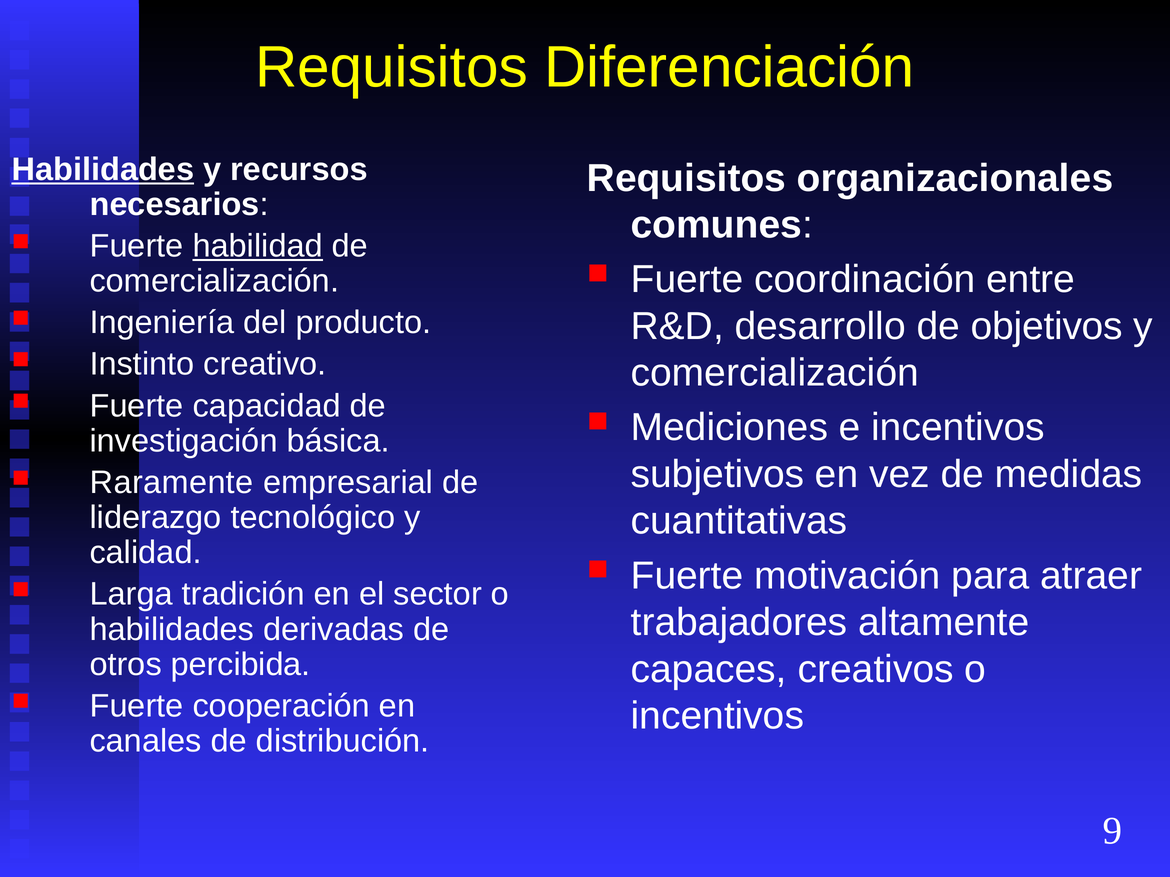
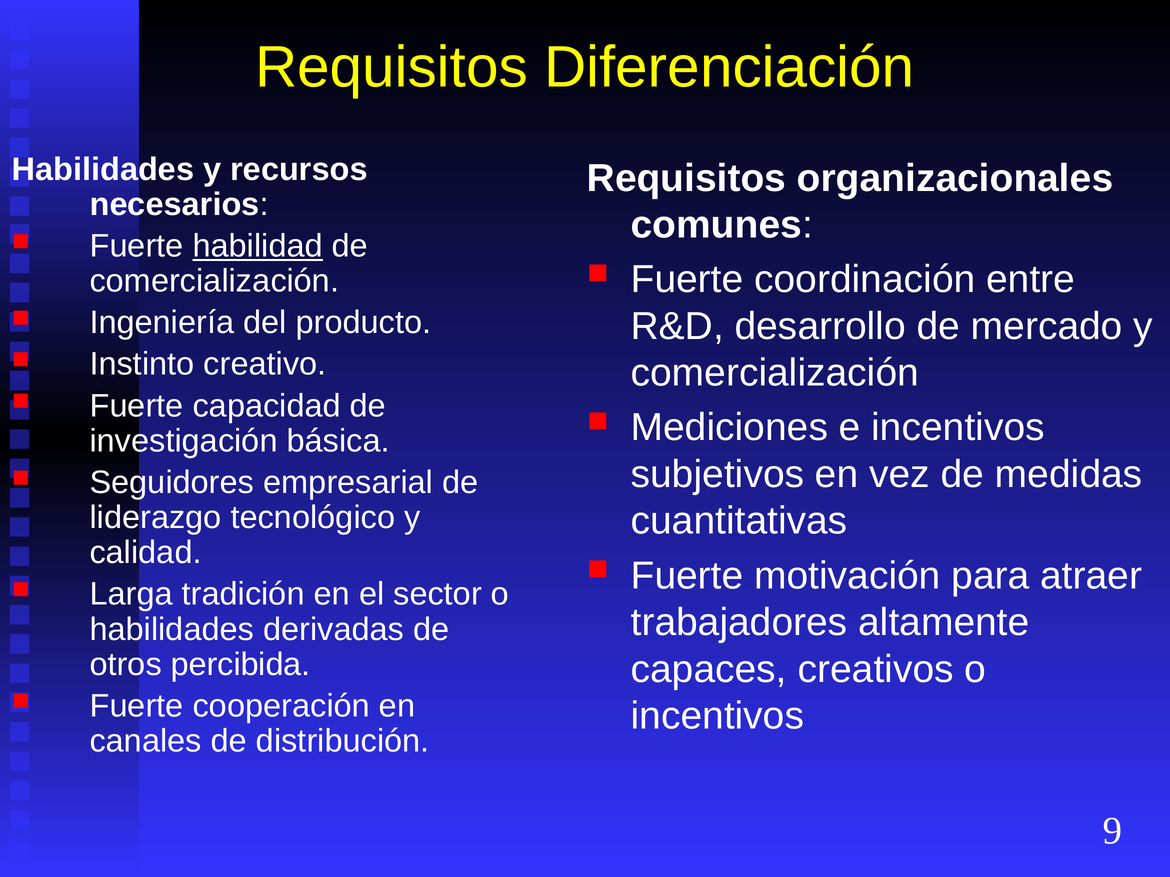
Habilidades underline: present -> none (103, 169)
objetivos: objetivos -> mercado (1047, 326)
Raramente: Raramente -> Seguidores (172, 483)
